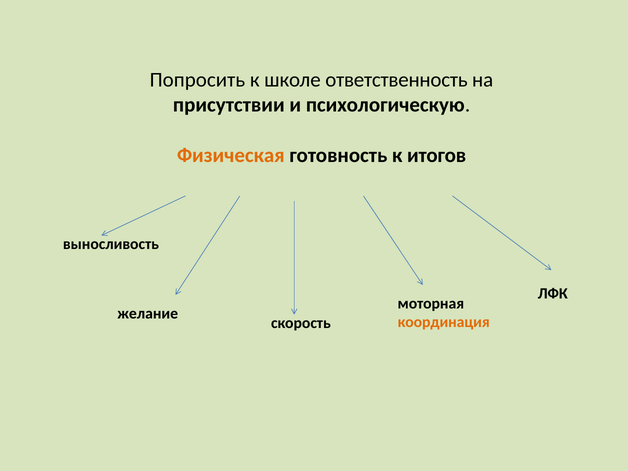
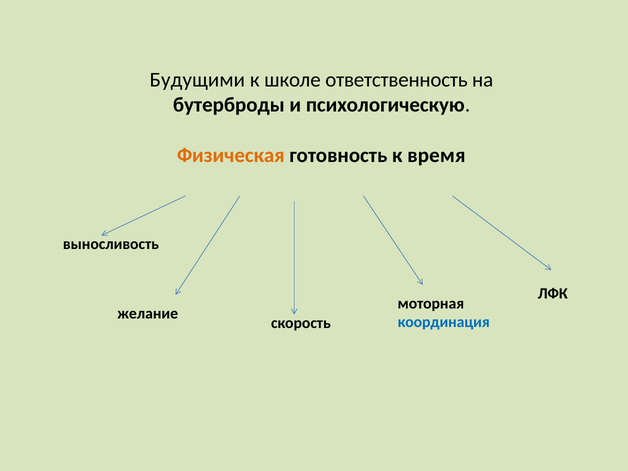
Попросить: Попросить -> Будущими (197, 80)
присутствии: присутствии -> бутерброды (229, 105)
итогов: итогов -> время (436, 155)
координация colour: orange -> blue (444, 322)
